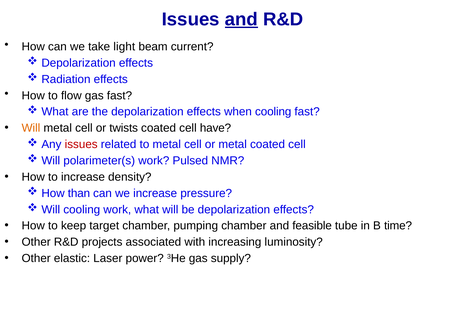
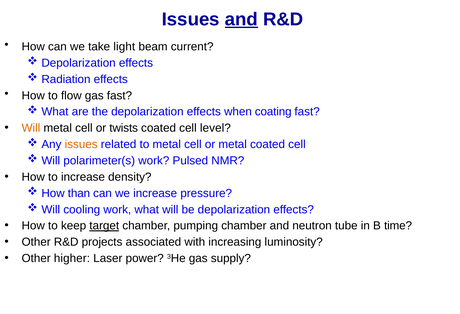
when cooling: cooling -> coating (273, 112)
have: have -> level (215, 128)
issues colour: red -> orange (81, 144)
target underline: none -> present (104, 226)
feasible: feasible -> neutron (312, 226)
elastic: elastic -> higher (72, 258)
